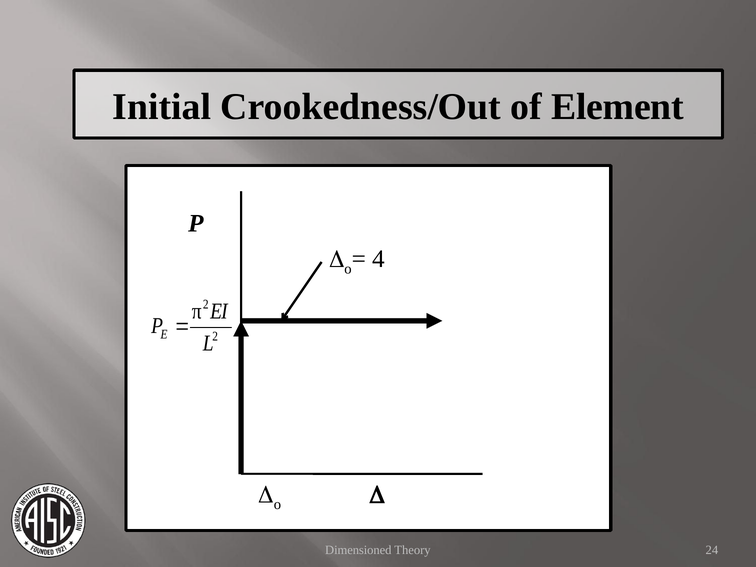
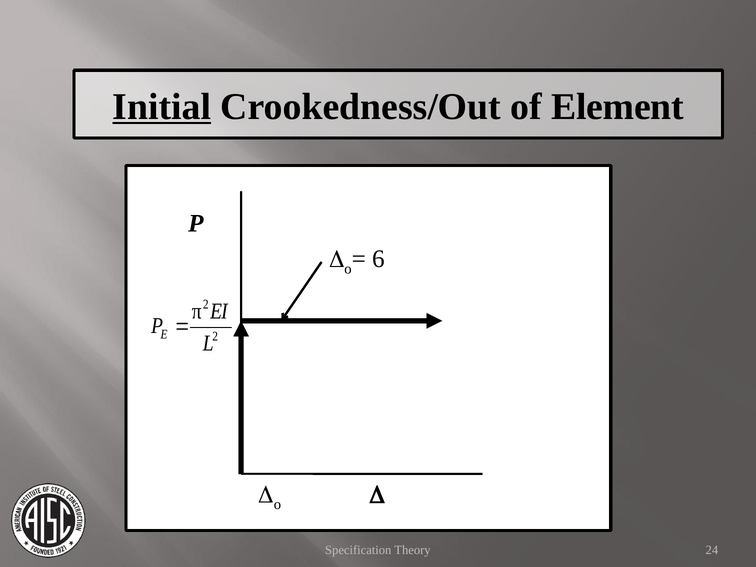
Initial underline: none -> present (162, 107)
4: 4 -> 6 (378, 259)
Dimensioned: Dimensioned -> Specification (358, 550)
